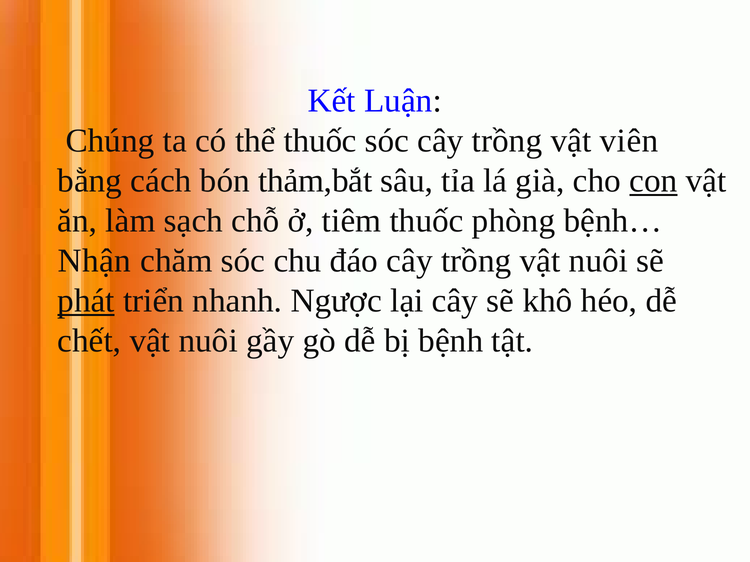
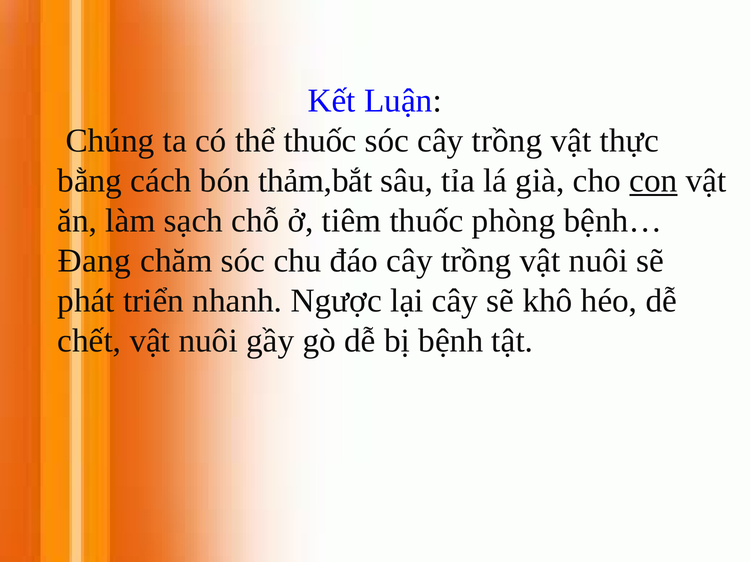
viên: viên -> thực (629, 141)
Nhận: Nhận -> Đang (94, 261)
phát underline: present -> none (86, 301)
